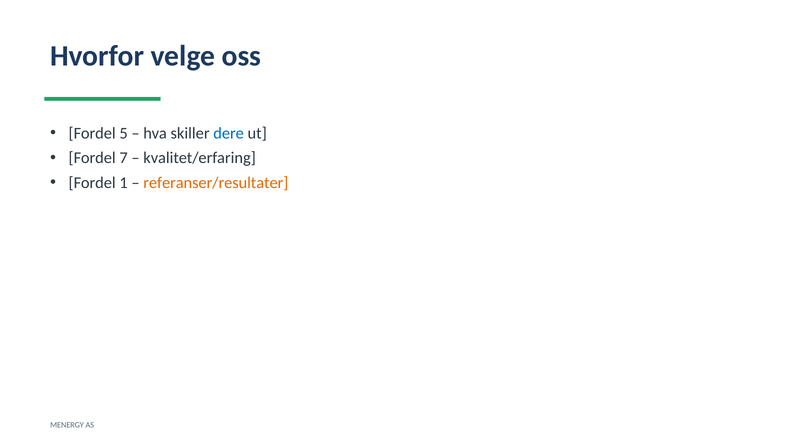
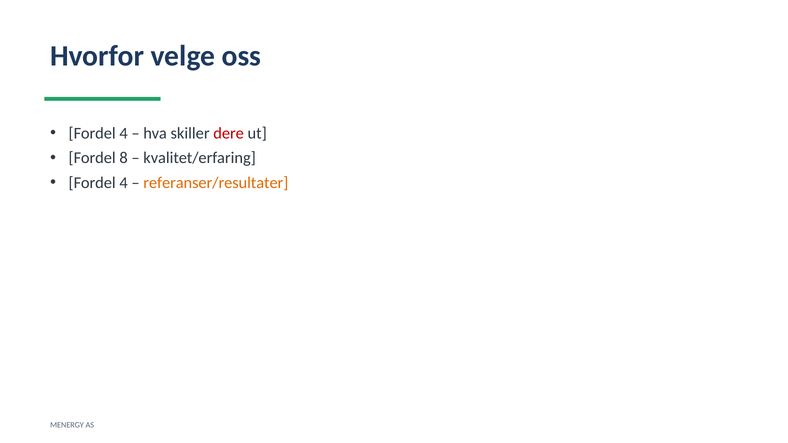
5: 5 -> 4 (124, 133)
dere colour: blue -> red (229, 133)
7: 7 -> 8 (124, 158)
1: 1 -> 4 (124, 183)
